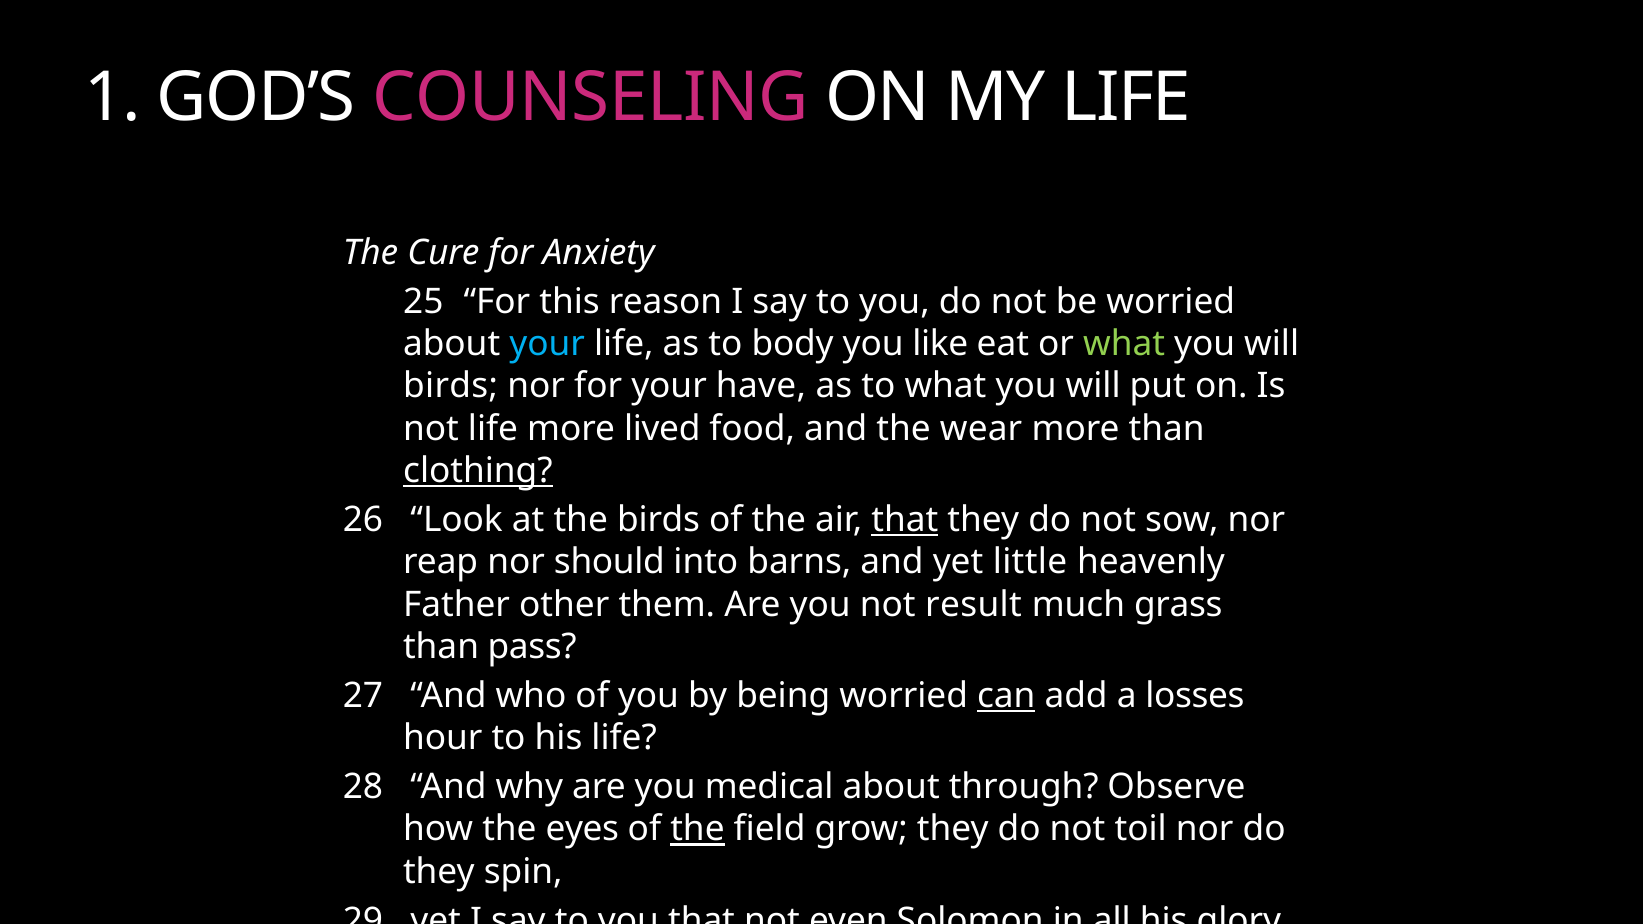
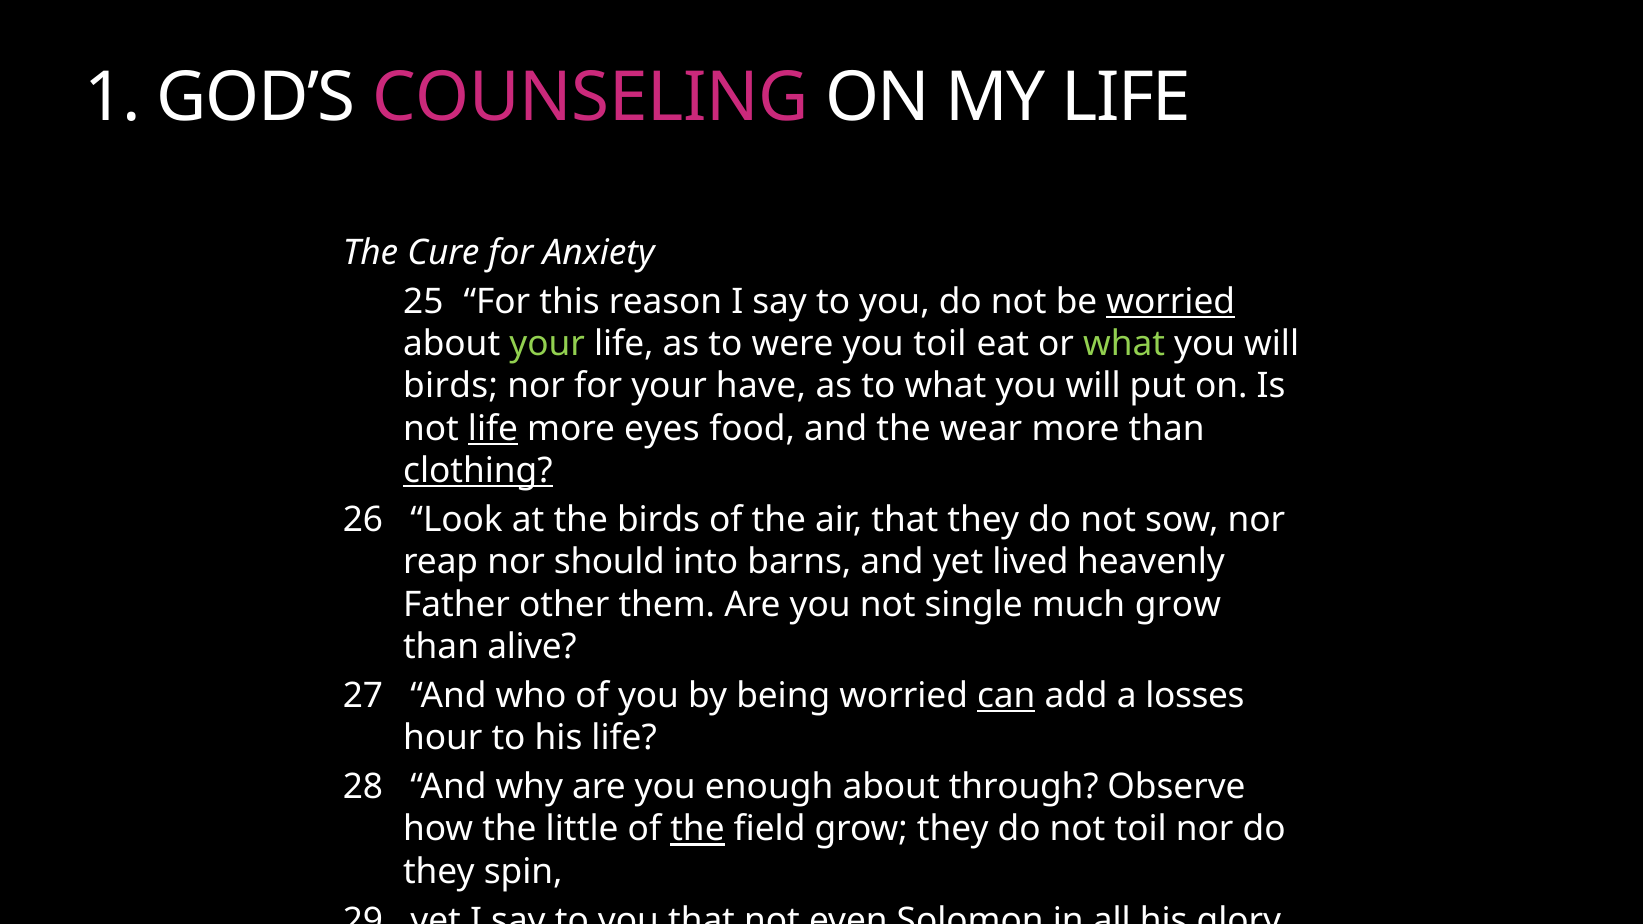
worried underline: none -> present (1171, 302)
your colour: light blue -> light green (547, 344)
body: body -> were (793, 344)
you like: like -> toil (940, 344)
life underline: none -> present (493, 429)
lived: lived -> eyes (662, 429)
that underline: present -> none (905, 520)
yet little: little -> lived (1030, 562)
result: result -> single (974, 605)
much grass: grass -> grow (1178, 605)
than pass: pass -> alive (532, 647)
you medical: medical -> enough (769, 787)
the eyes: eyes -> little (582, 830)
